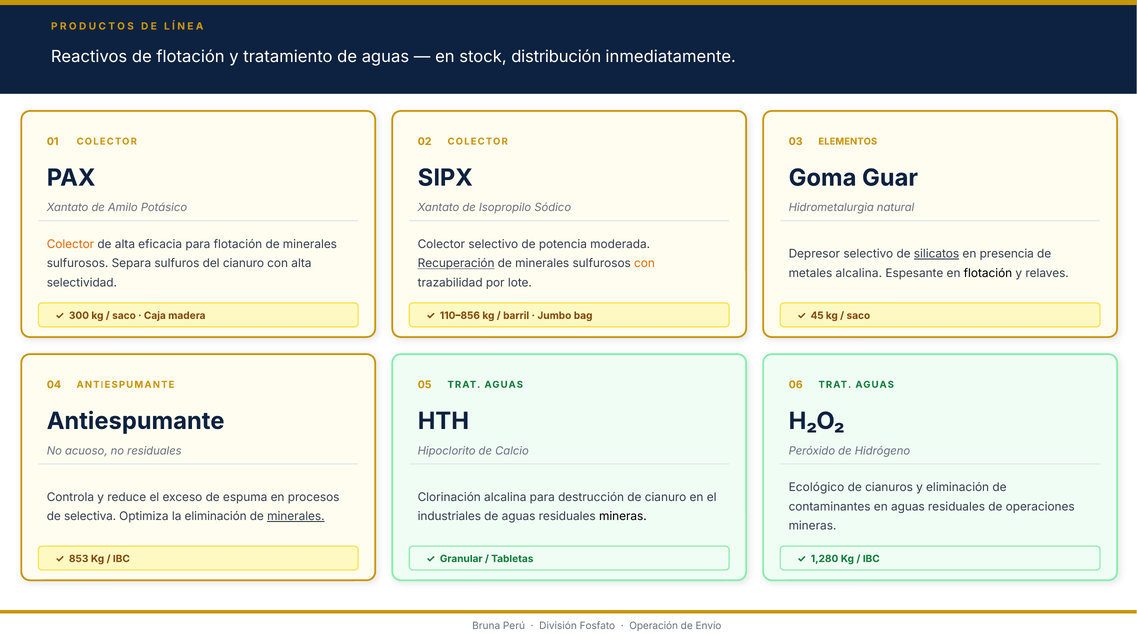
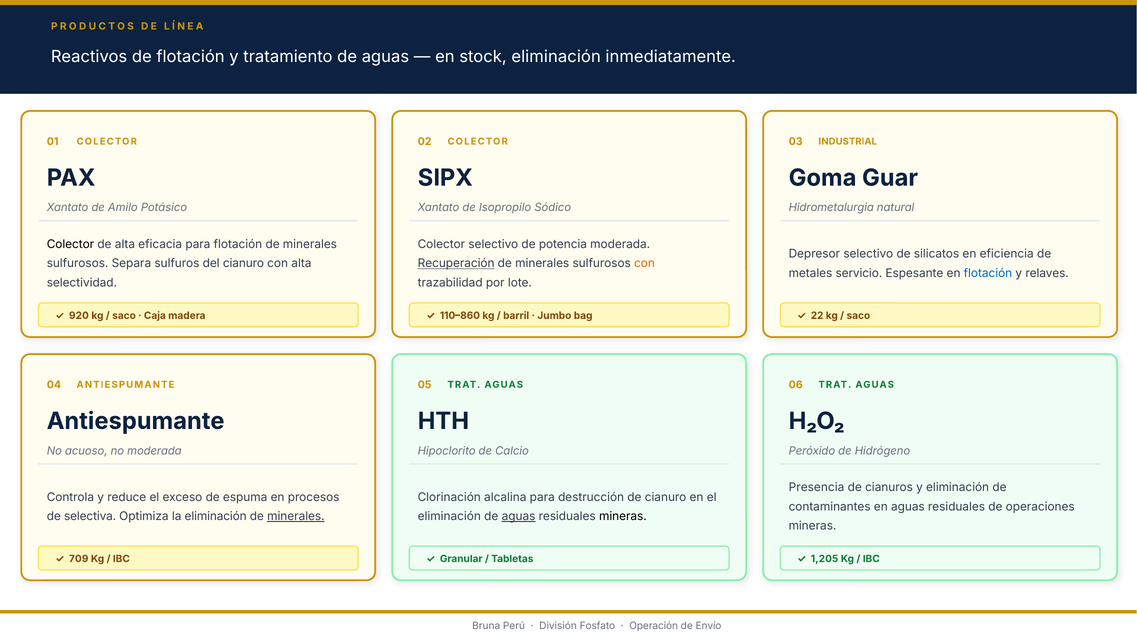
stock distribución: distribución -> eliminación (556, 57)
ELEMENTOS: ELEMENTOS -> INDUSTRIAL (848, 141)
Colector colour: orange -> black (70, 244)
silicatos underline: present -> none (937, 254)
presencia: presencia -> eficiencia (1007, 254)
metales alcalina: alcalina -> servicio (859, 273)
flotación colour: black -> blue (988, 273)
300: 300 -> 920 (79, 315)
110–856: 110–856 -> 110–860 (460, 315)
45: 45 -> 22 (817, 315)
no residuales: residuales -> moderada (154, 451)
Ecológico: Ecológico -> Presencia (817, 487)
industriales: industriales -> eliminación (449, 516)
aguas underline: none -> present (519, 516)
853: 853 -> 709 (79, 558)
1,280: 1,280 -> 1,205 (825, 558)
